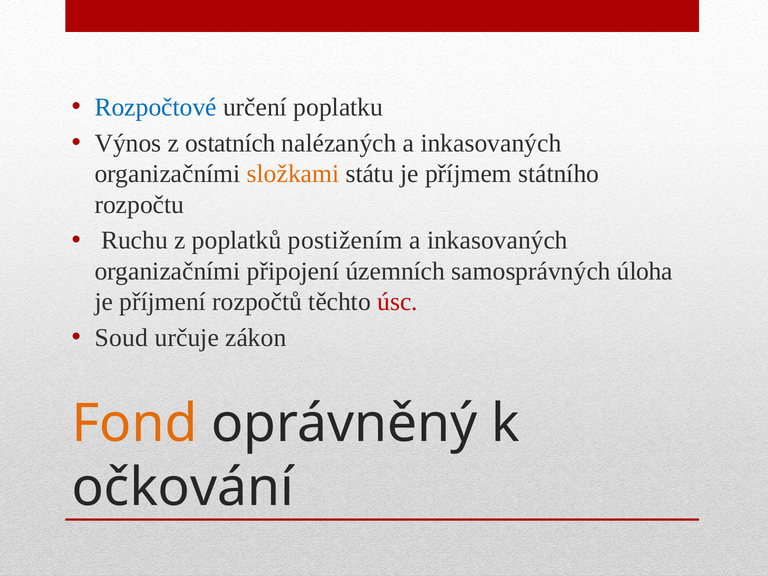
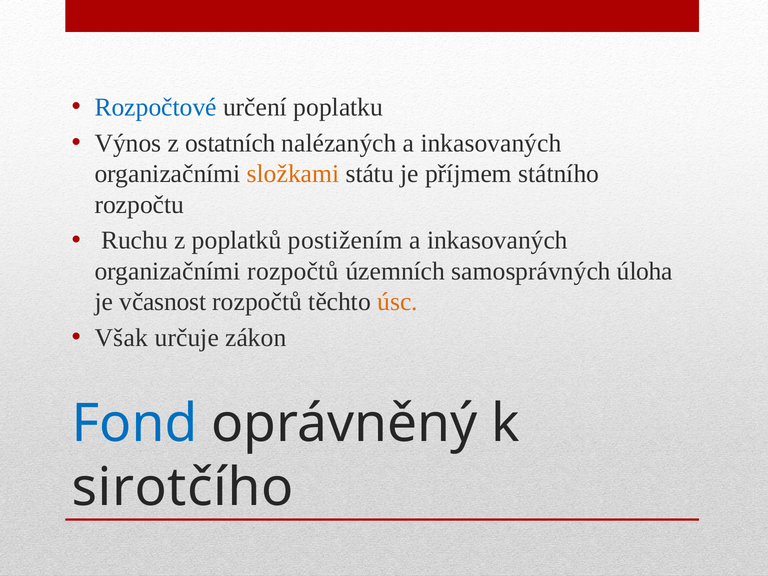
organizačními připojení: připojení -> rozpočtů (293, 271)
příjmení: příjmení -> včasnost (163, 302)
úsc colour: red -> orange (398, 302)
Soud: Soud -> Však (121, 338)
Fond colour: orange -> blue (135, 424)
očkování: očkování -> sirotčího (183, 488)
